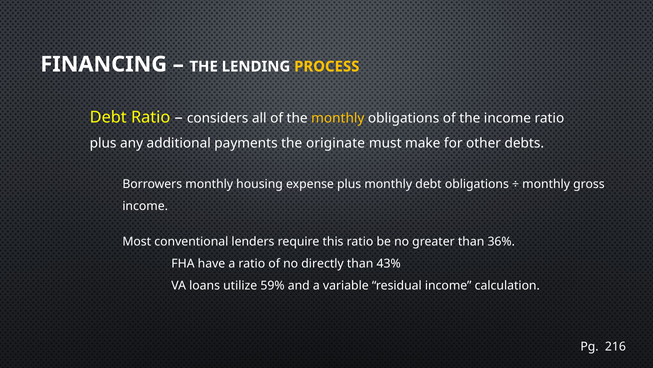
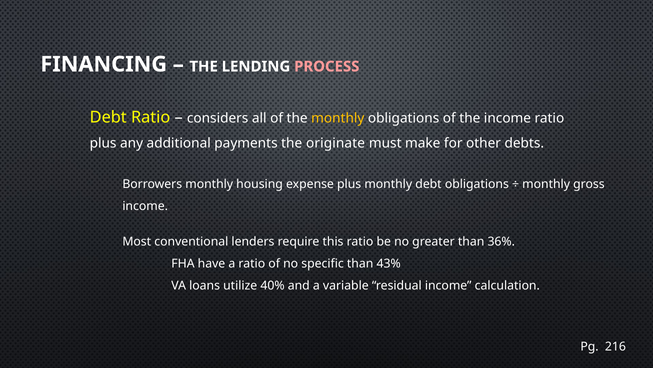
PROCESS colour: yellow -> pink (327, 66)
directly: directly -> specific (323, 263)
59%: 59% -> 40% (273, 285)
